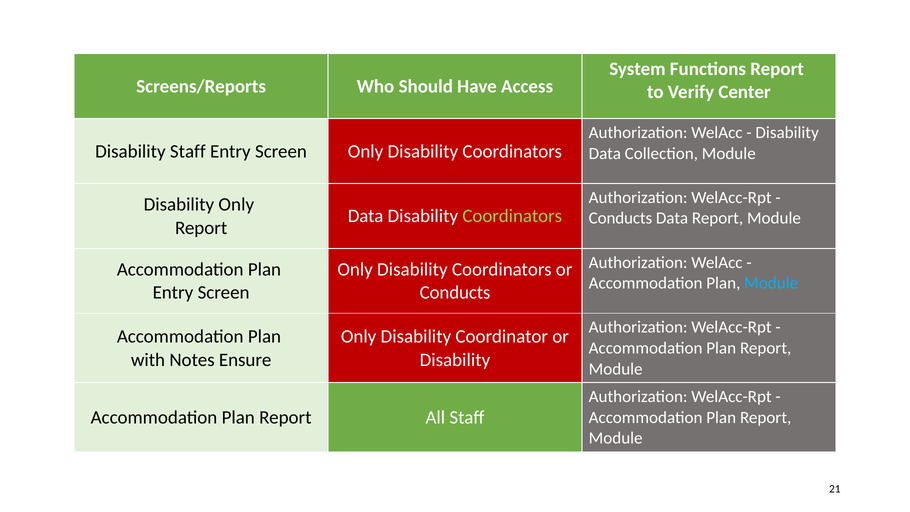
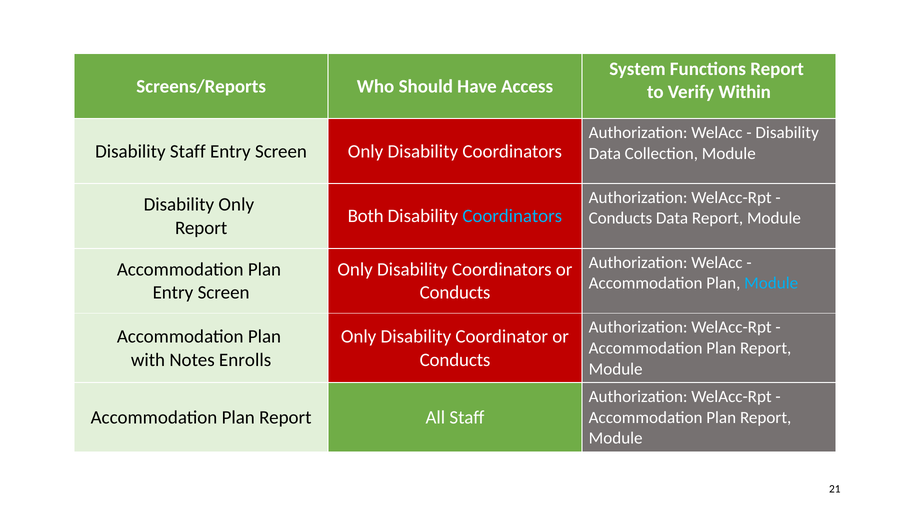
Center: Center -> Within (745, 92)
Data: Data -> Both (366, 216)
Coordinators colour: light green -> light blue (512, 216)
Ensure: Ensure -> Enrolls (245, 360)
Disability: Disability -> Conducts (455, 360)
